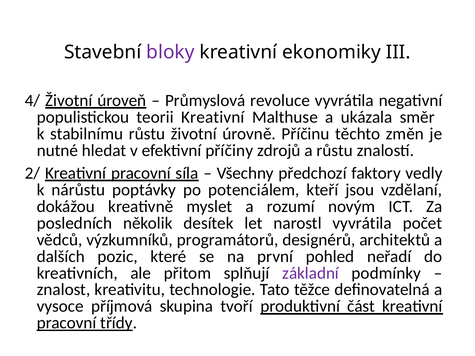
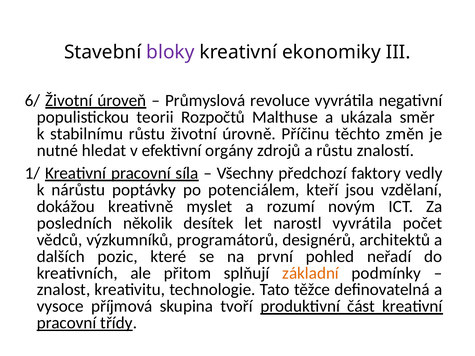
4/: 4/ -> 6/ (33, 101)
teorii Kreativní: Kreativní -> Rozpočtů (213, 117)
příčiny: příčiny -> orgány (229, 151)
2/: 2/ -> 1/ (33, 173)
základní colour: purple -> orange (311, 273)
